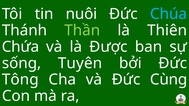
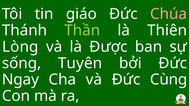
nuôi: nuôi -> giáo (81, 14)
Chúa colour: light blue -> pink (168, 14)
Chứa: Chứa -> Lòng (20, 47)
Tông: Tông -> Ngay (20, 80)
